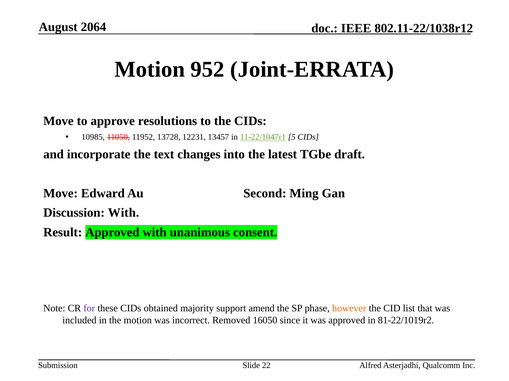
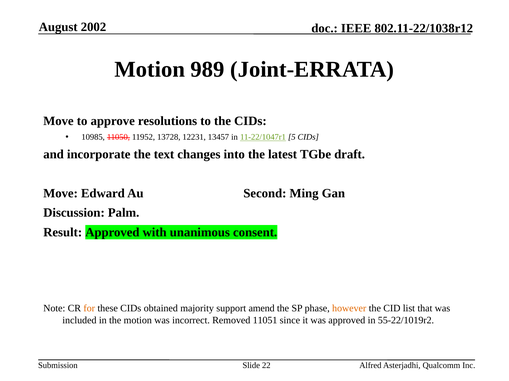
2064: 2064 -> 2002 (93, 27)
952: 952 -> 989 (208, 69)
Discussion With: With -> Palm (124, 213)
for colour: purple -> orange (89, 309)
16050: 16050 -> 11051 (265, 321)
81-22/1019r2: 81-22/1019r2 -> 55-22/1019r2 (406, 321)
